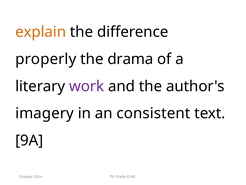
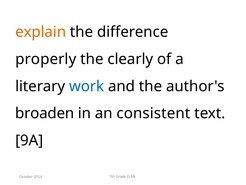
drama: drama -> clearly (130, 59)
work colour: purple -> blue (87, 86)
imagery: imagery -> broaden (45, 113)
